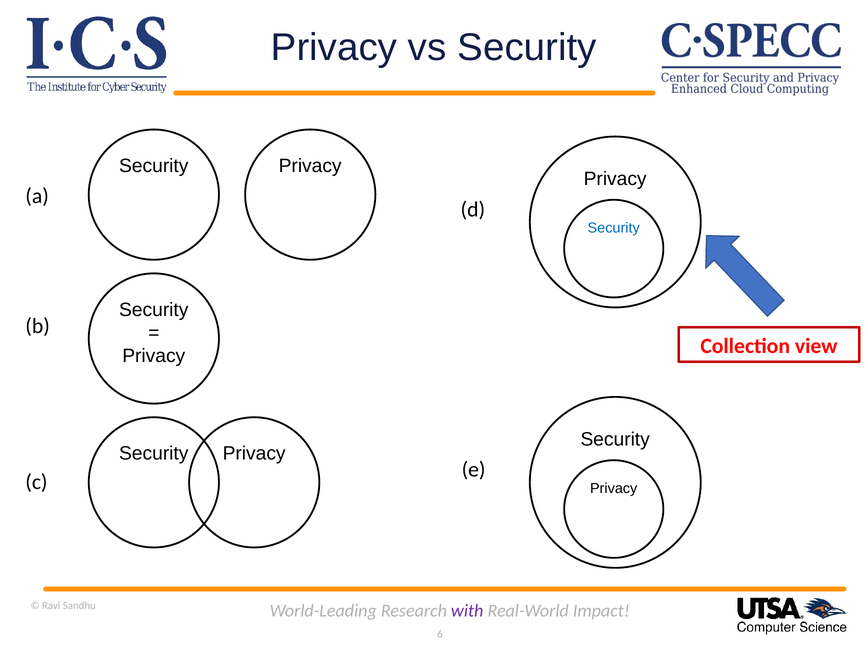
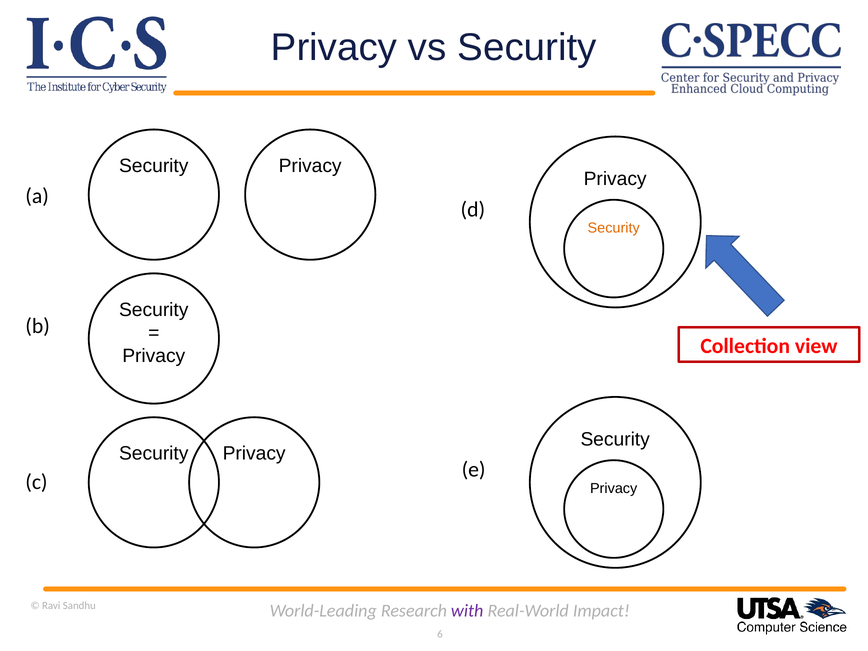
Security colour: blue -> orange (614, 228)
